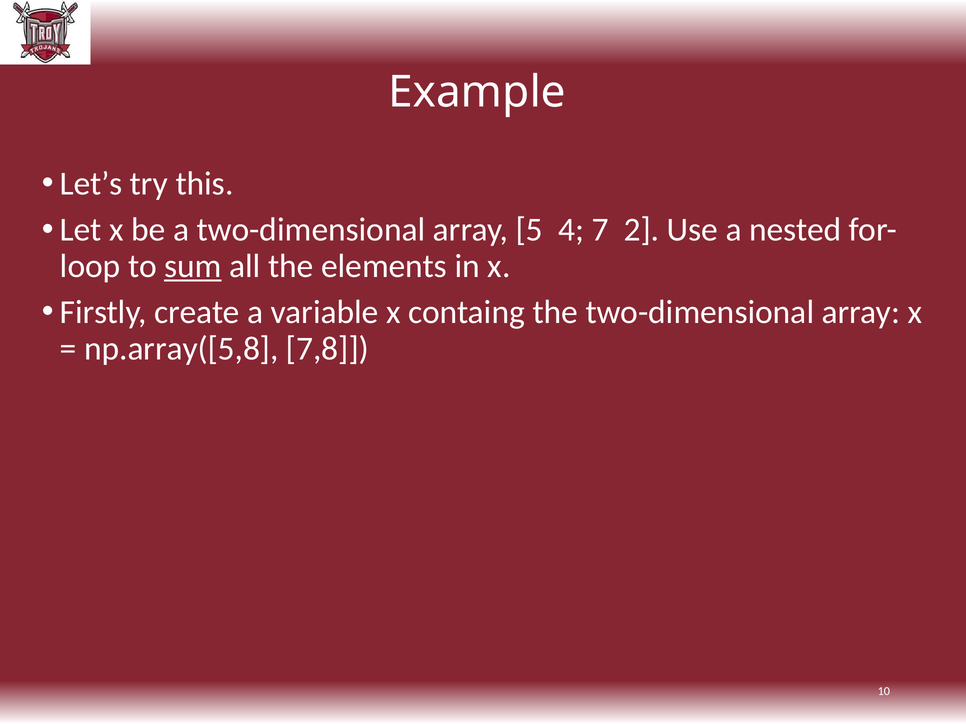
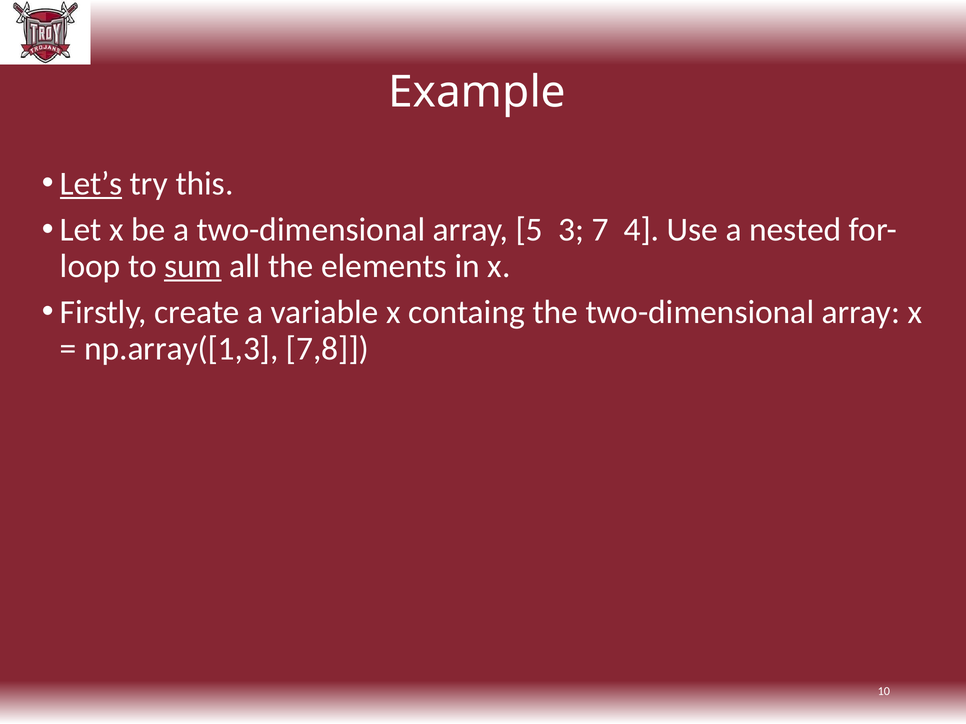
Let’s underline: none -> present (91, 184)
4: 4 -> 3 (571, 230)
2: 2 -> 4 (641, 230)
np.array([5,8: np.array([5,8 -> np.array([1,3 (181, 349)
